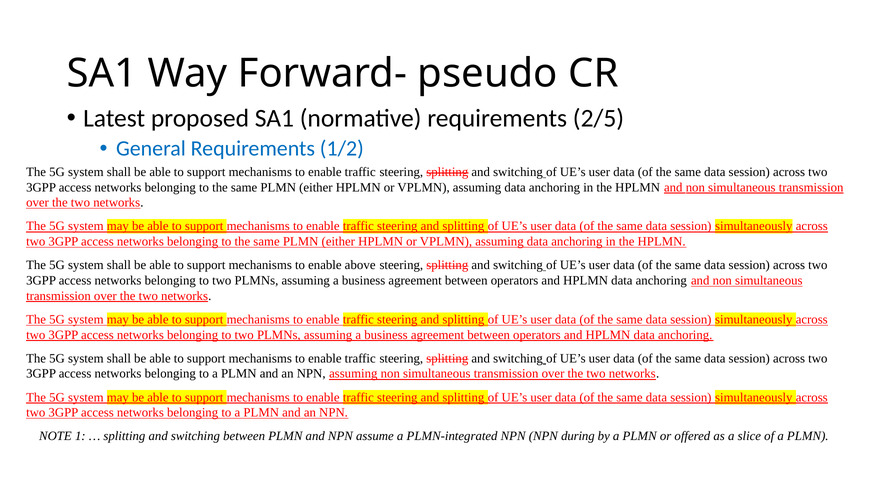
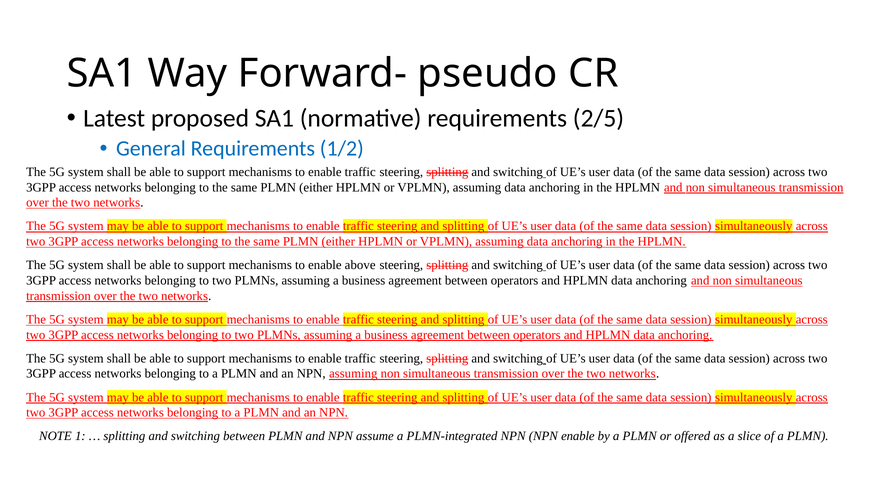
NPN during: during -> enable (578, 436)
